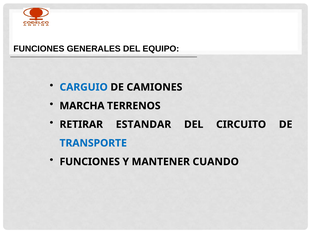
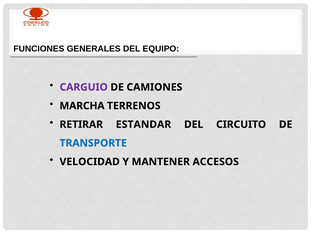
CARGUIO colour: blue -> purple (84, 87)
FUNCIONES: FUNCIONES -> VELOCIDAD (90, 162)
CUANDO: CUANDO -> ACCESOS (216, 162)
